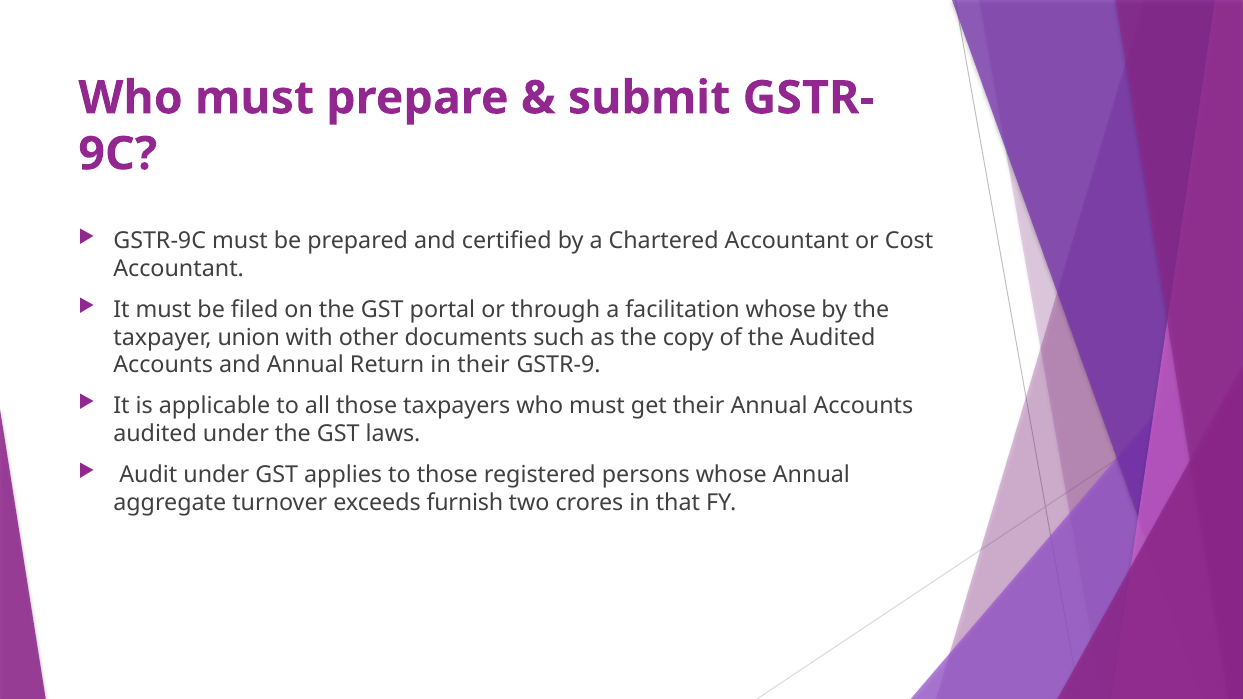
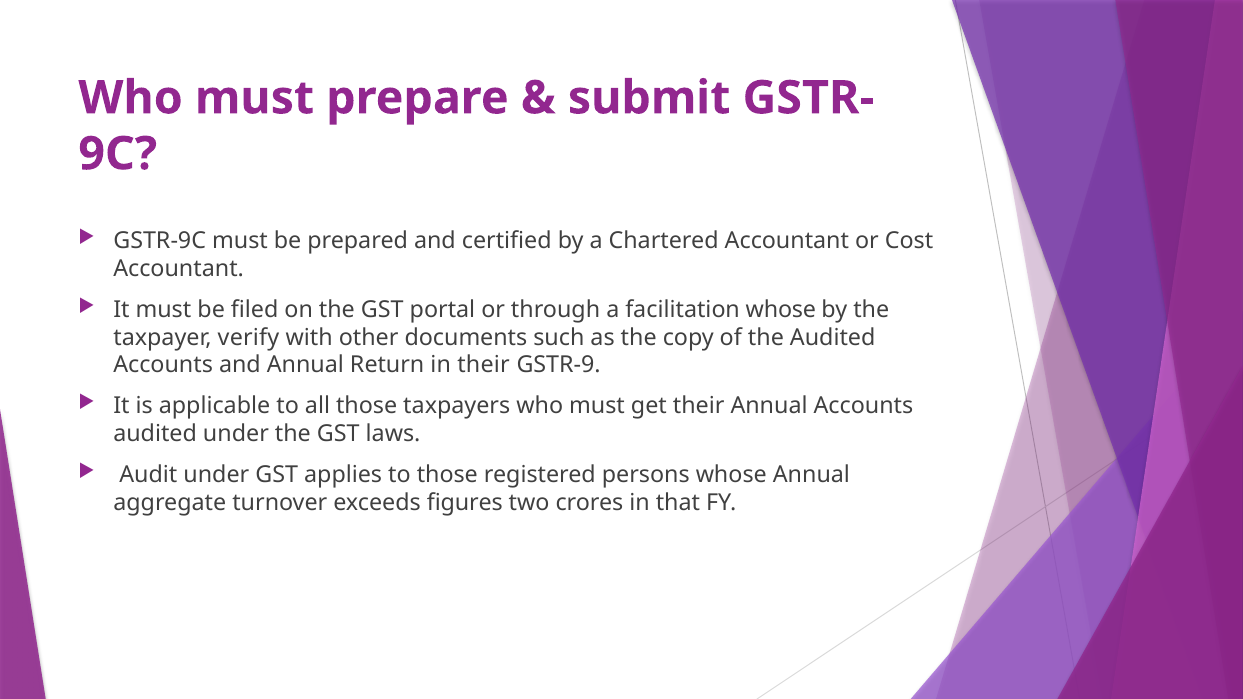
union: union -> verify (249, 337)
furnish: furnish -> figures (465, 503)
